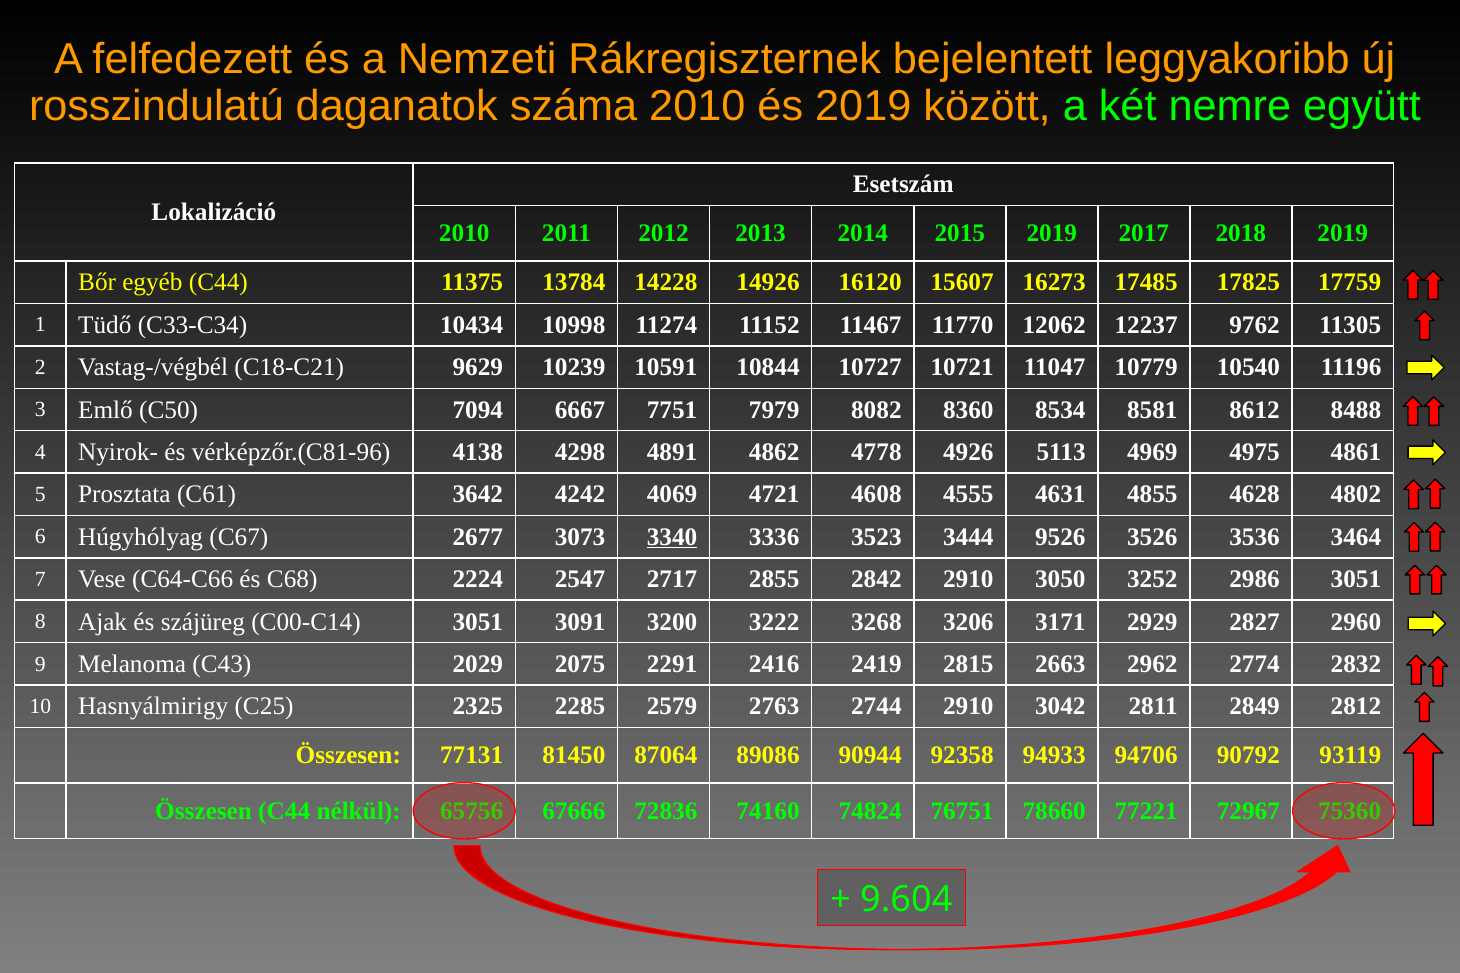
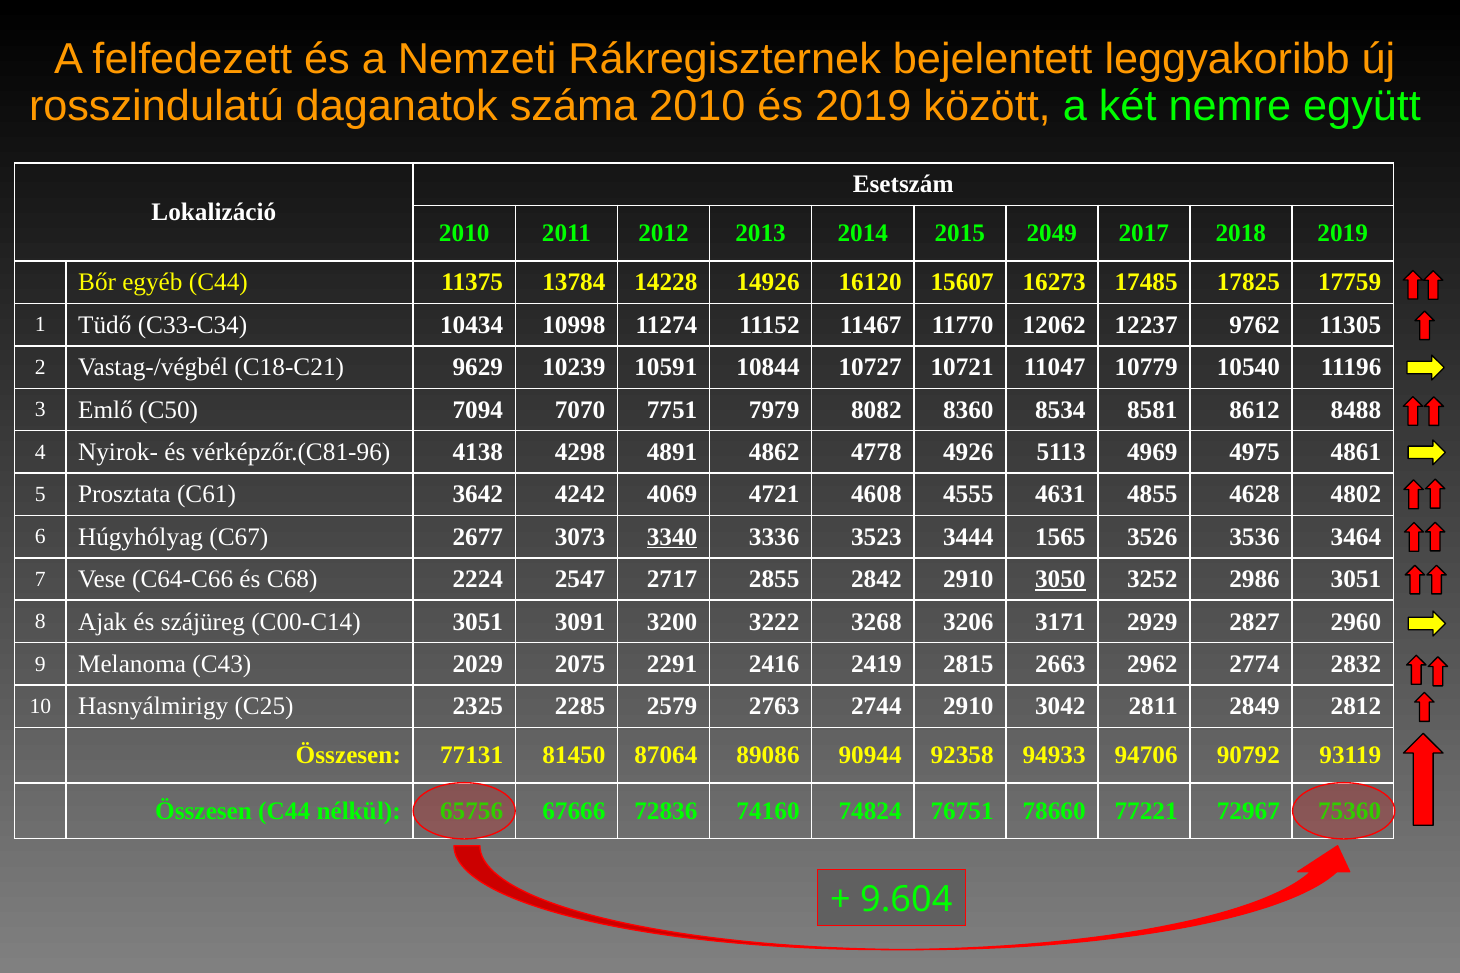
2015 2019: 2019 -> 2049 (1052, 234)
6667: 6667 -> 7070 (580, 410)
9526: 9526 -> 1565 (1060, 537)
3050 underline: none -> present (1060, 579)
